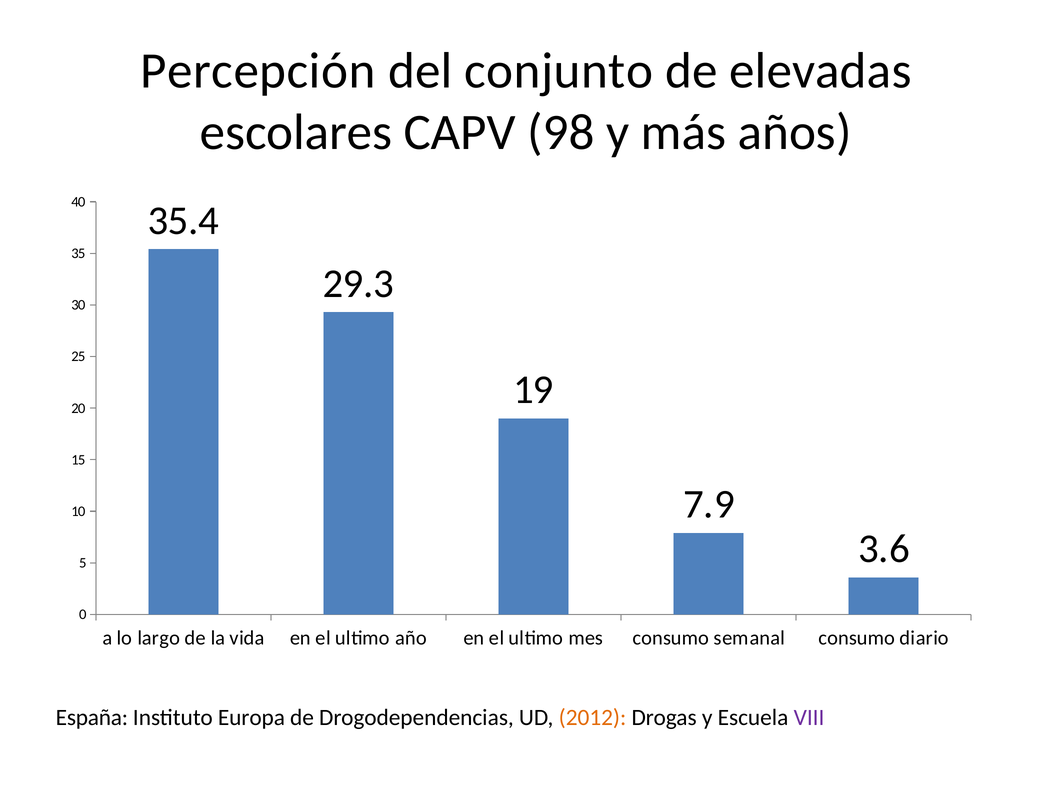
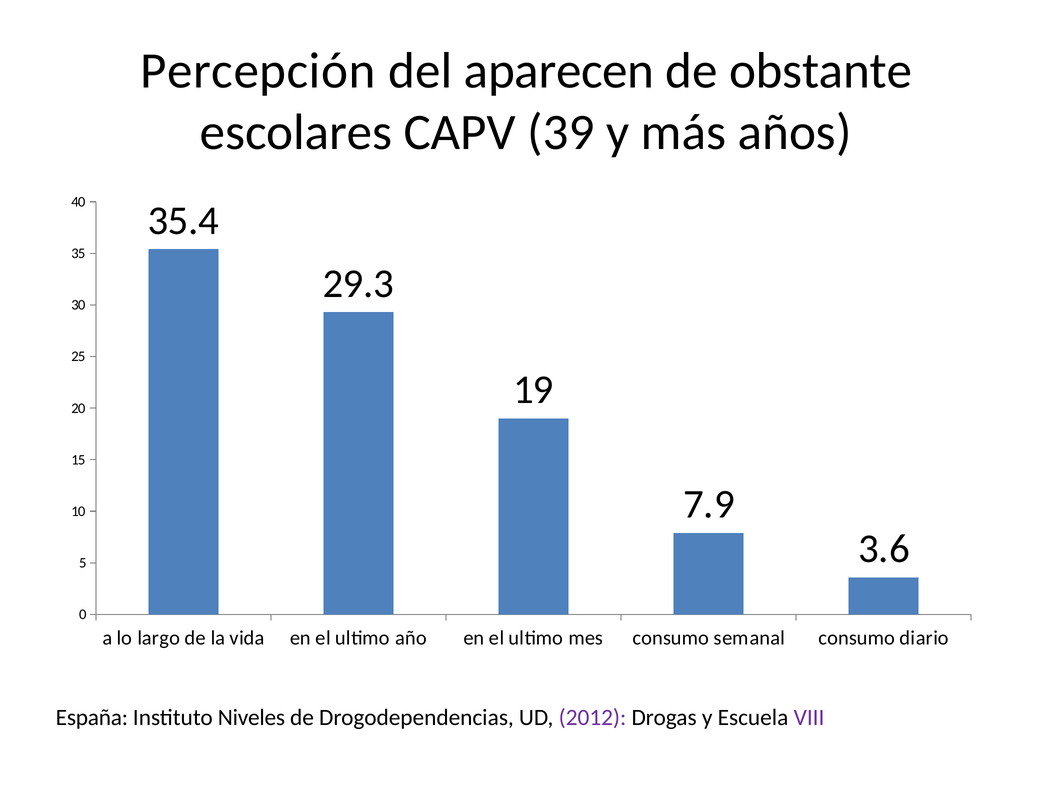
conjunto: conjunto -> aparecen (559, 71)
elevadas: elevadas -> obstante (821, 71)
98: 98 -> 39 (561, 132)
Europa: Europa -> Niveles (251, 718)
2012 colour: orange -> purple (593, 718)
